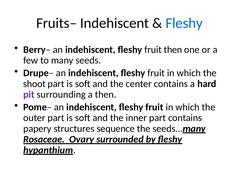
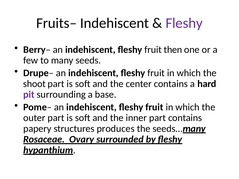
Fleshy colour: blue -> purple (184, 23)
a then: then -> base (106, 95)
sequence: sequence -> produces (116, 129)
